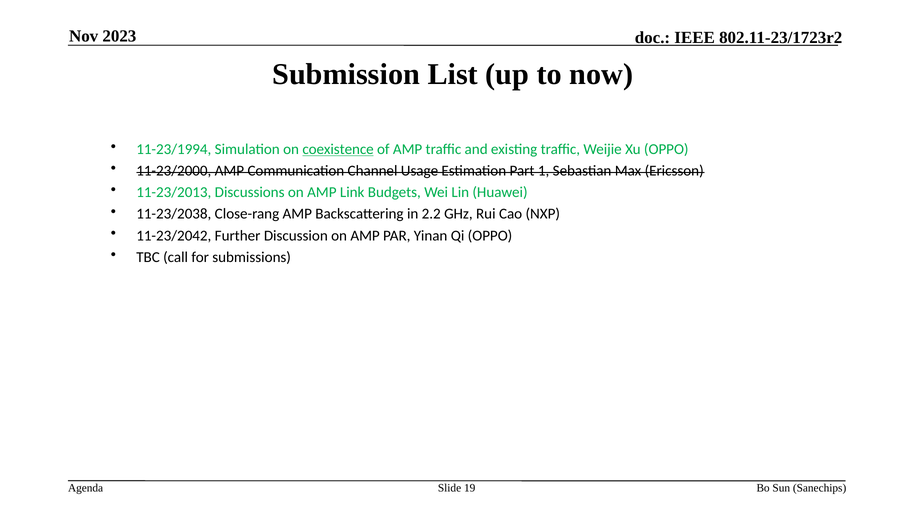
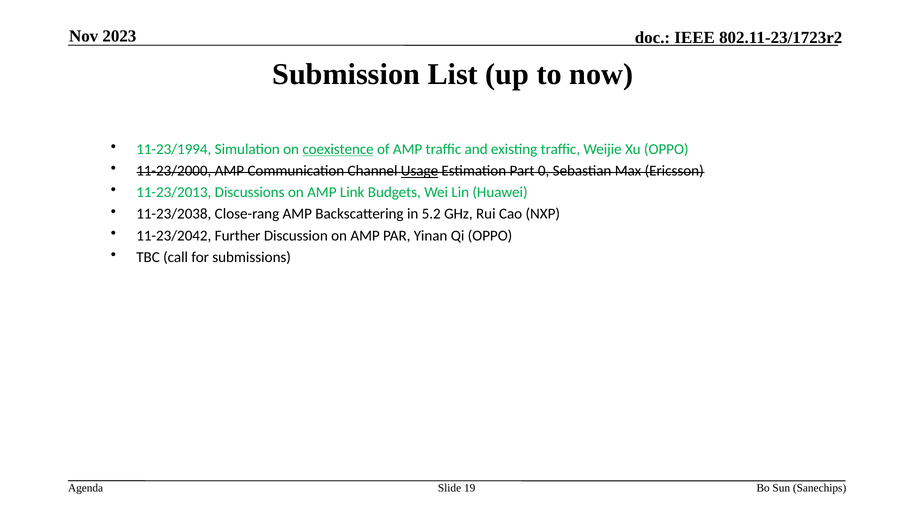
Usage underline: none -> present (419, 171)
1: 1 -> 0 (544, 171)
2.2: 2.2 -> 5.2 (431, 214)
